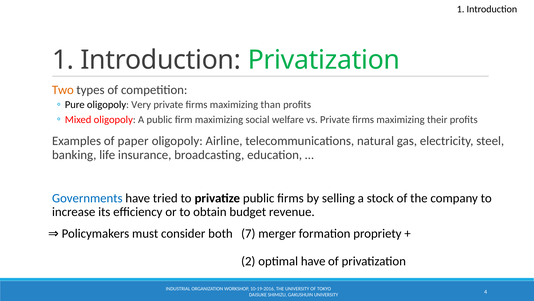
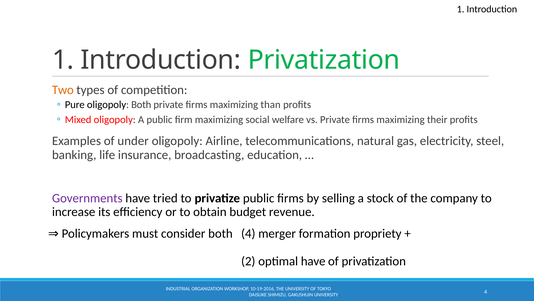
oligopoly Very: Very -> Both (141, 105)
paper: paper -> under (133, 141)
Governments colour: blue -> purple (87, 198)
both 7: 7 -> 4 (248, 233)
